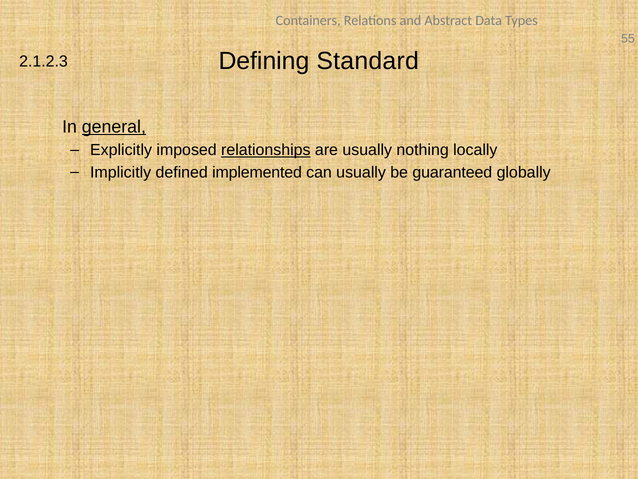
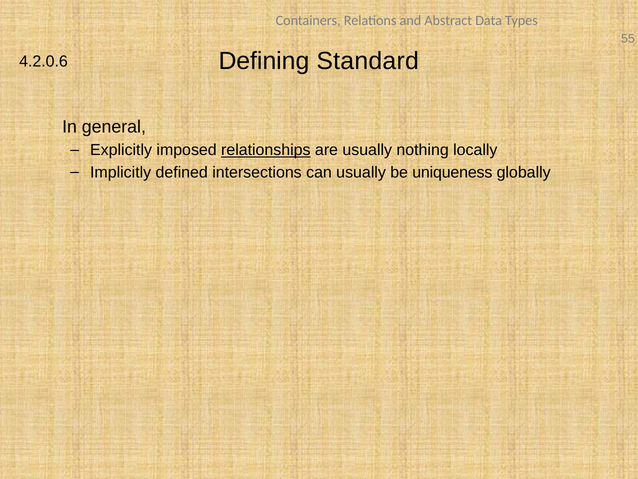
2.1.2.3: 2.1.2.3 -> 4.2.0.6 (44, 61)
general underline: present -> none (114, 127)
implemented: implemented -> intersections (257, 172)
guaranteed: guaranteed -> uniqueness (452, 172)
